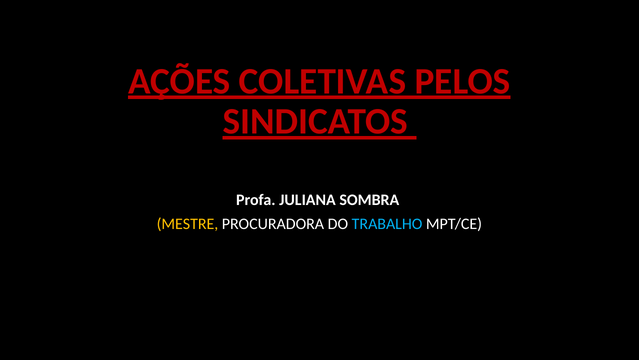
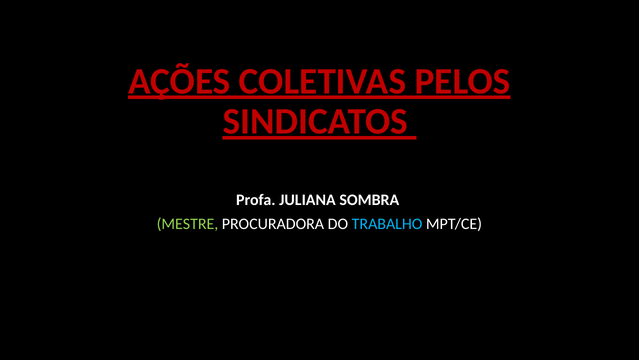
MESTRE colour: yellow -> light green (187, 224)
